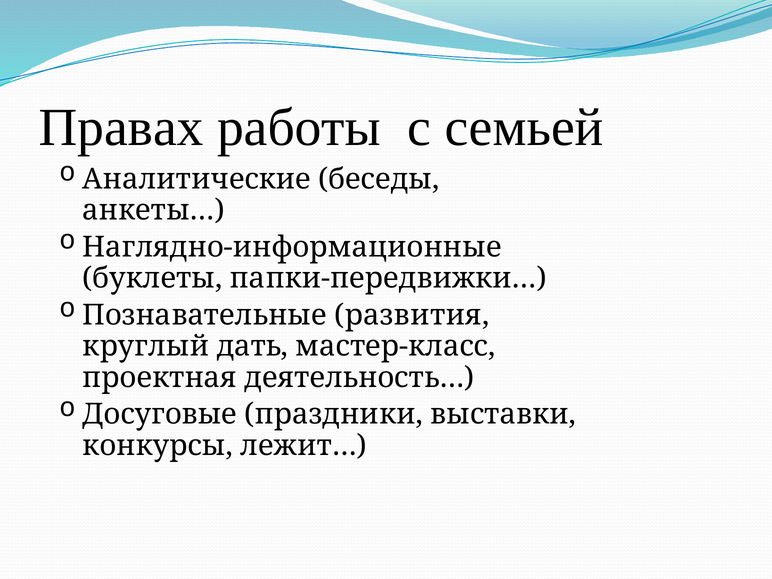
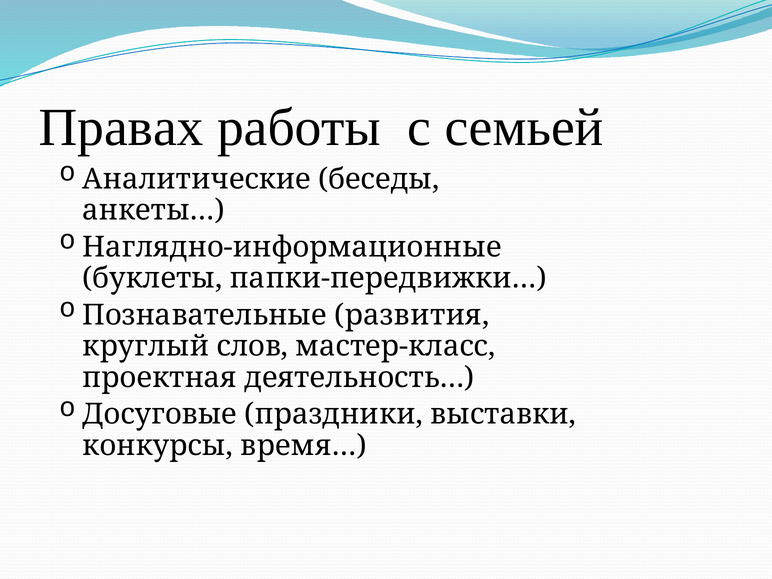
дать: дать -> слов (252, 346)
лежит…: лежит… -> время… (304, 446)
